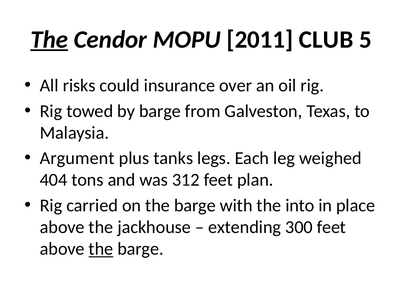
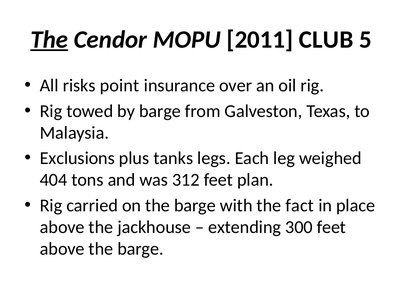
could: could -> point (120, 86)
Argument: Argument -> Exclusions (77, 158)
into: into -> fact (300, 205)
the underline: present -> none (101, 249)
